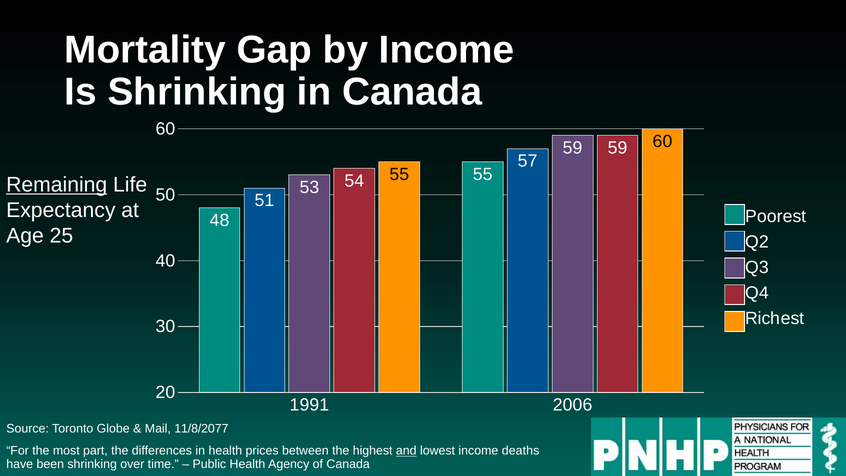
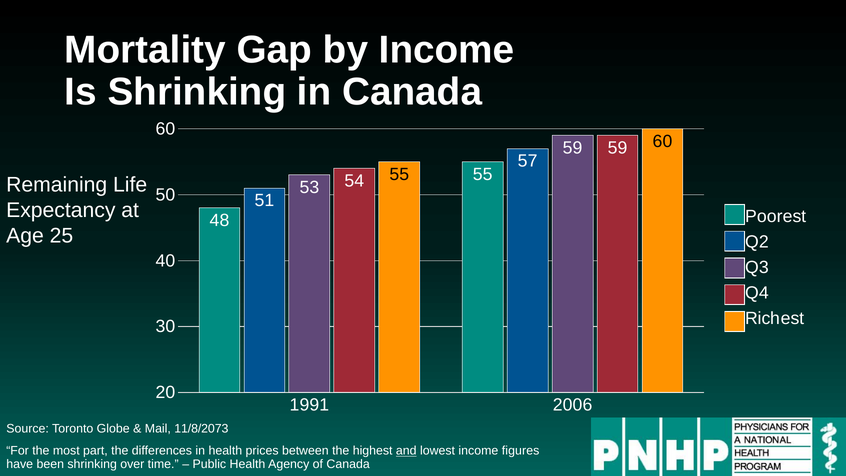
Remaining underline: present -> none (57, 185)
11/8/2077: 11/8/2077 -> 11/8/2073 (201, 429)
deaths: deaths -> figures (521, 451)
